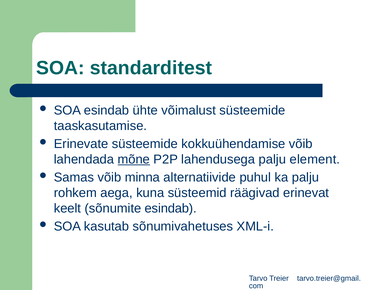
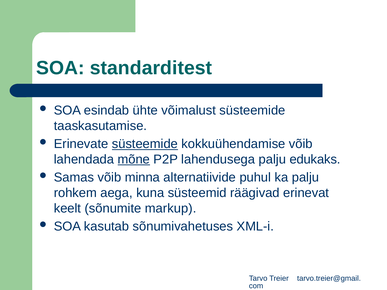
süsteemide underline: none -> present (145, 144)
element: element -> edukaks (315, 160)
sõnumite esindab: esindab -> markup (171, 209)
